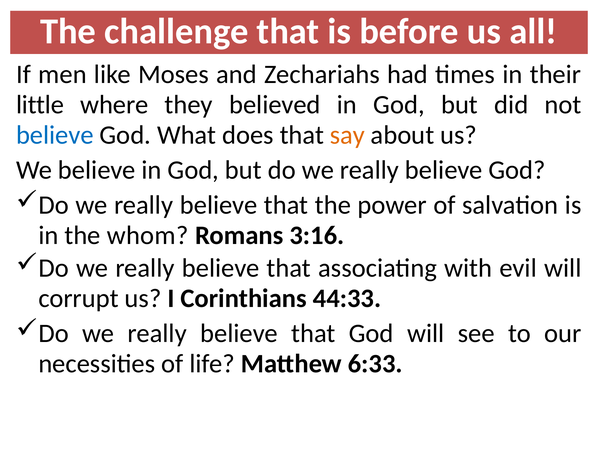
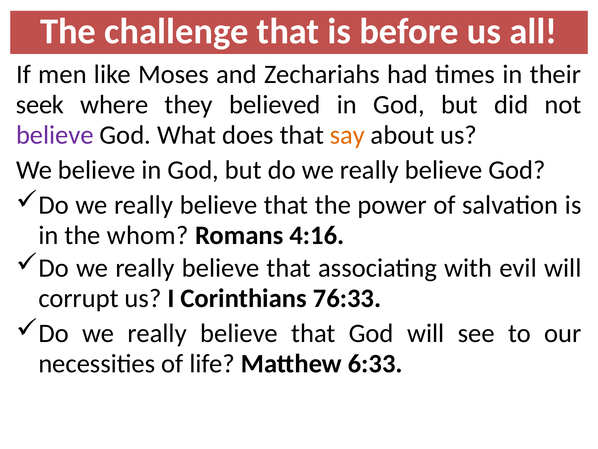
little: little -> seek (40, 105)
believe colour: blue -> purple (55, 135)
3:16: 3:16 -> 4:16 (317, 235)
44:33: 44:33 -> 76:33 (347, 298)
